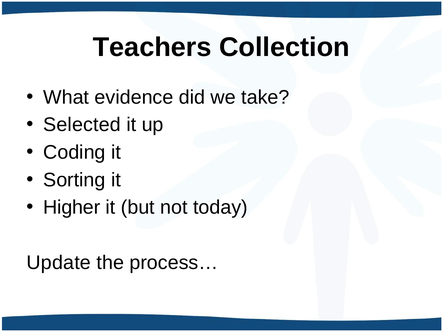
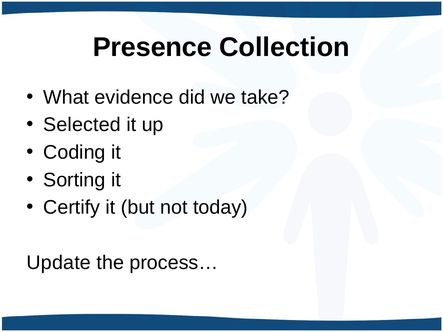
Teachers: Teachers -> Presence (152, 47)
Higher: Higher -> Certify (72, 208)
